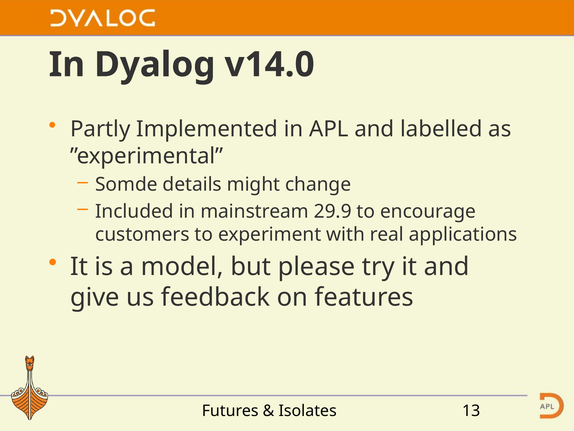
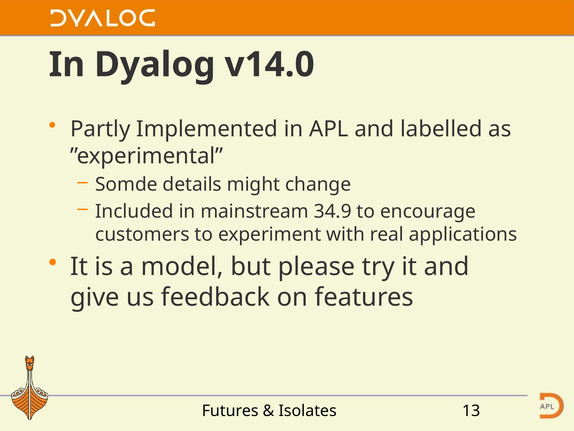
29.9: 29.9 -> 34.9 (333, 211)
